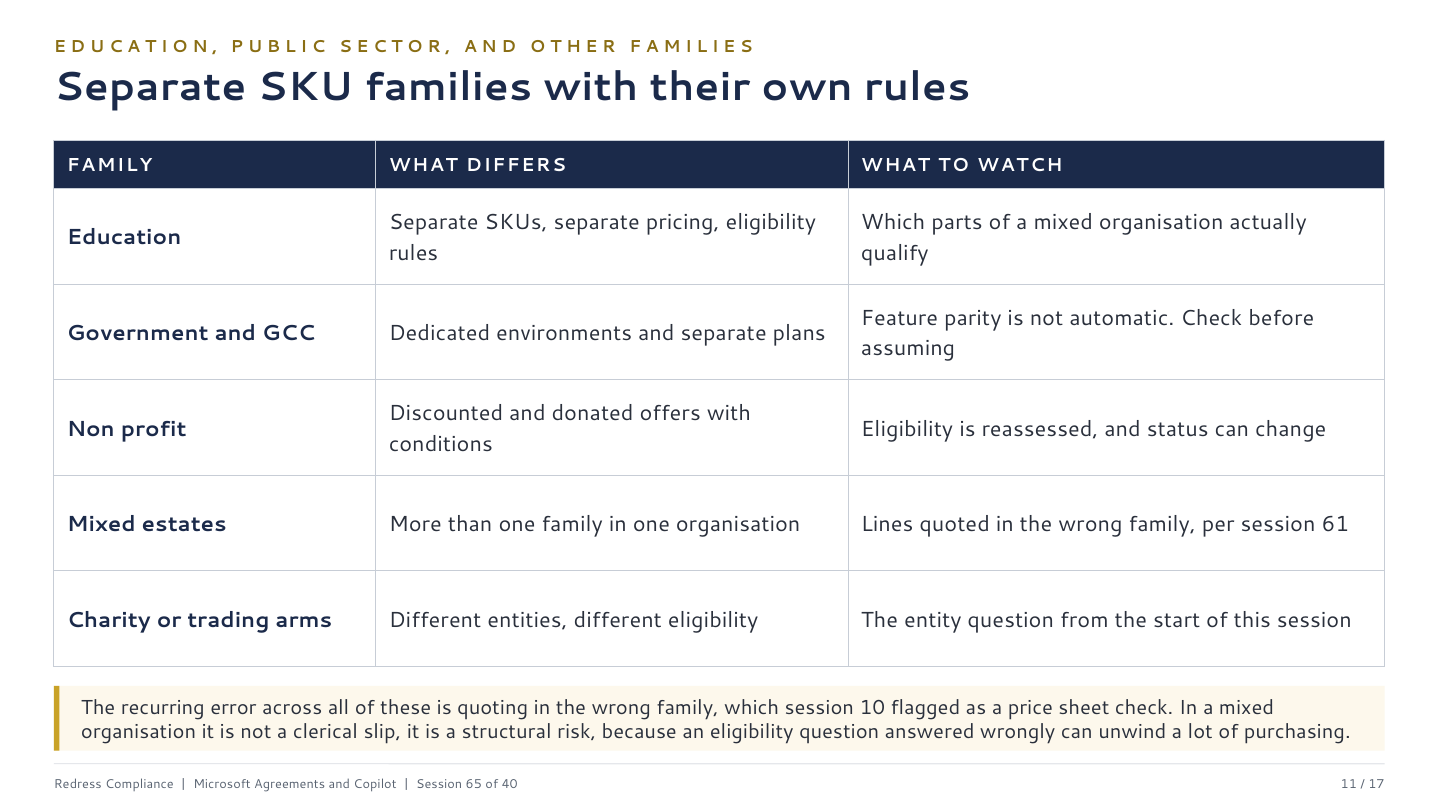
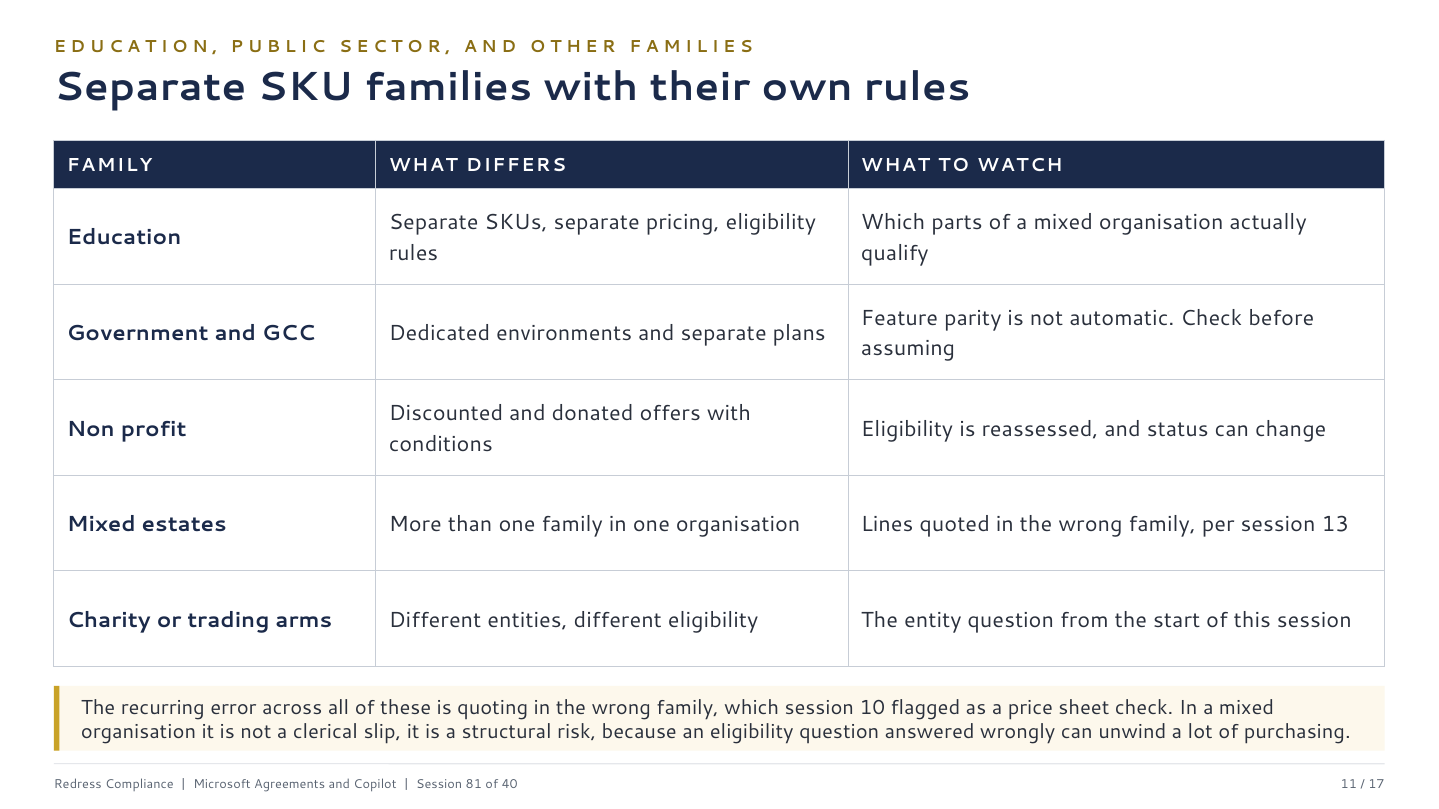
61: 61 -> 13 (1335, 525)
65: 65 -> 81 (474, 784)
